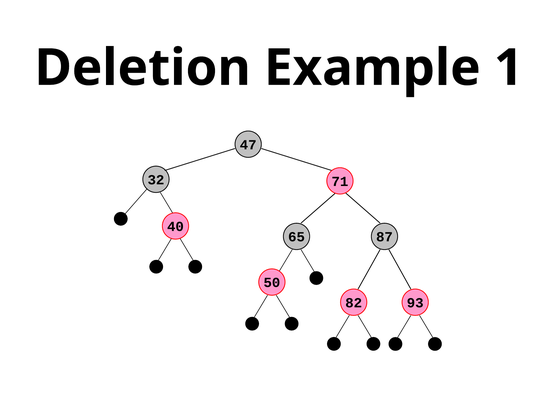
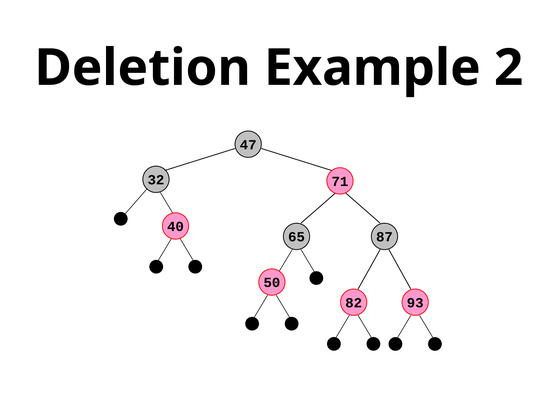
1: 1 -> 2 (509, 68)
